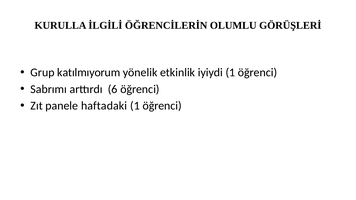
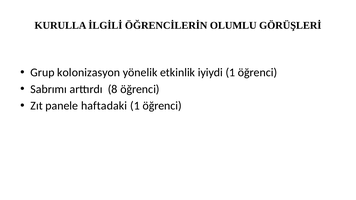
katılmıyorum: katılmıyorum -> kolonizasyon (89, 73)
6: 6 -> 8 (113, 89)
